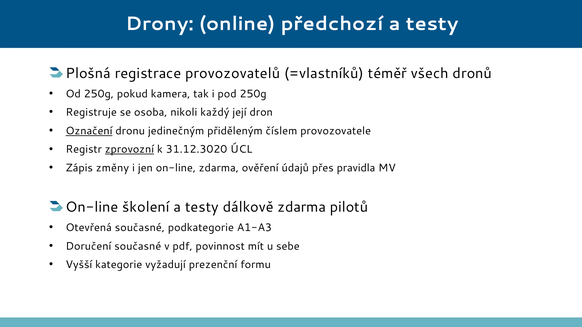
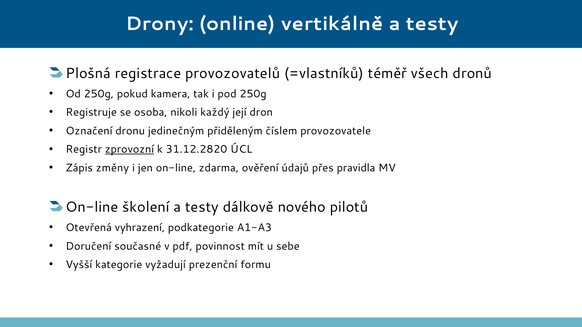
předchozí: předchozí -> vertikálně (332, 24)
Označení underline: present -> none (89, 131)
31.12.3020: 31.12.3020 -> 31.12.2820 (196, 150)
dálkově zdarma: zdarma -> nového (302, 207)
Otevřená současné: současné -> vyhrazení (140, 228)
